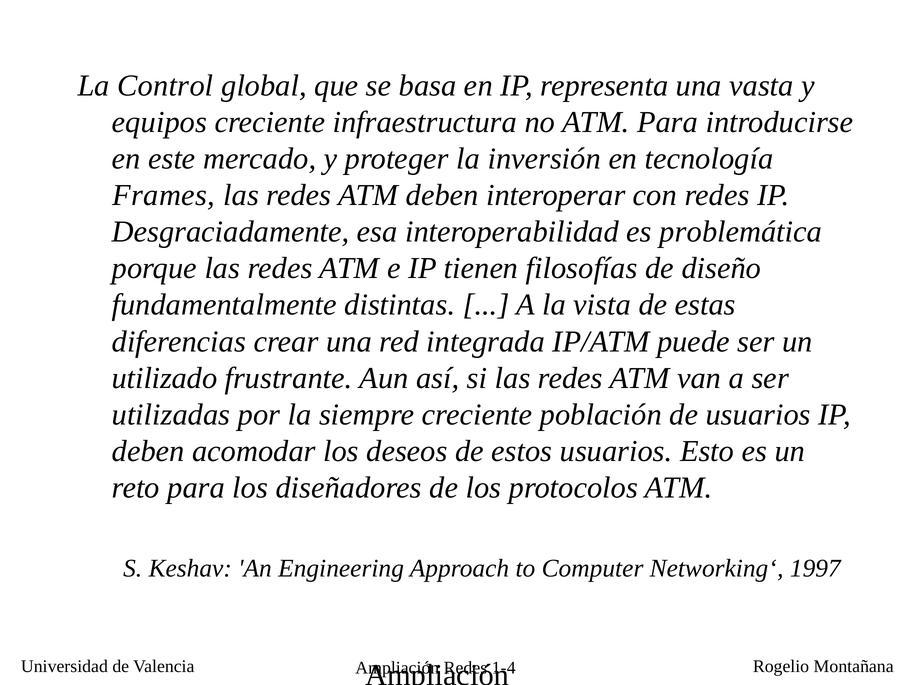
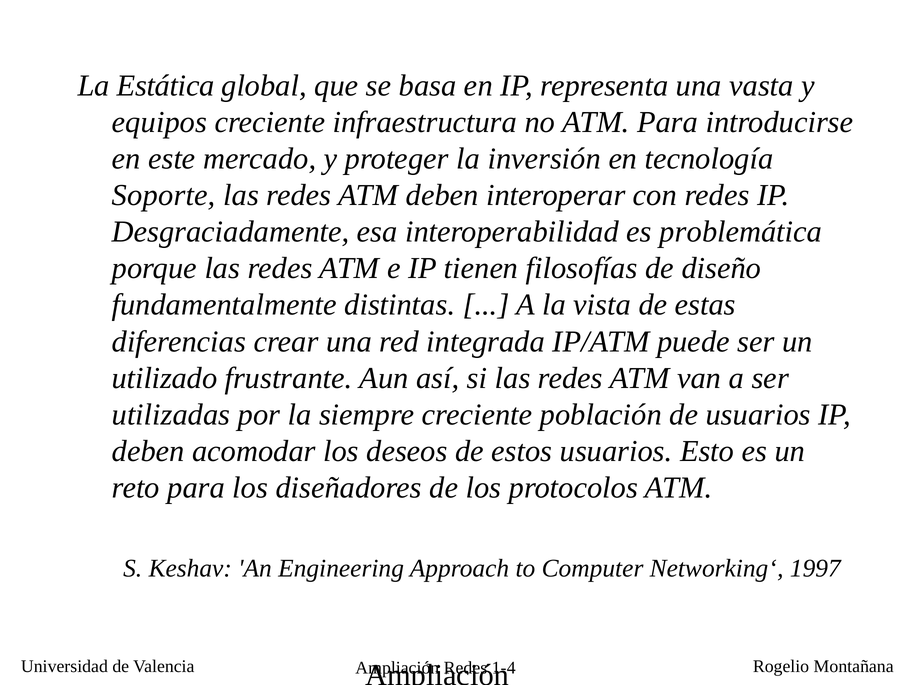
Control: Control -> Estática (166, 86)
Frames: Frames -> Soporte (164, 195)
